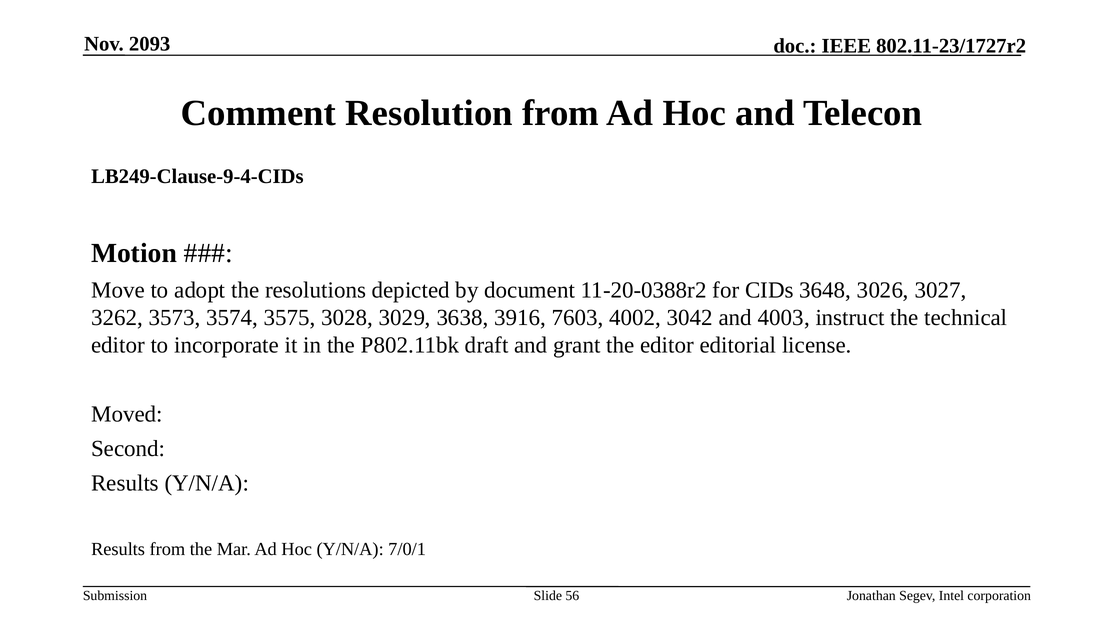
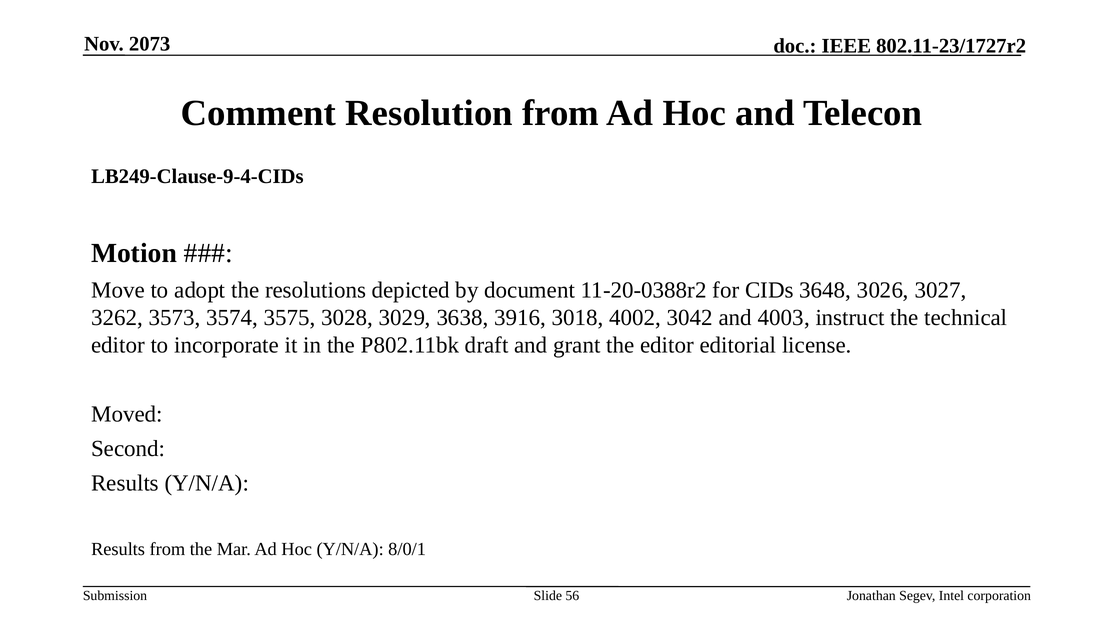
2093: 2093 -> 2073 (150, 44)
7603: 7603 -> 3018 (578, 318)
7/0/1: 7/0/1 -> 8/0/1 (407, 549)
